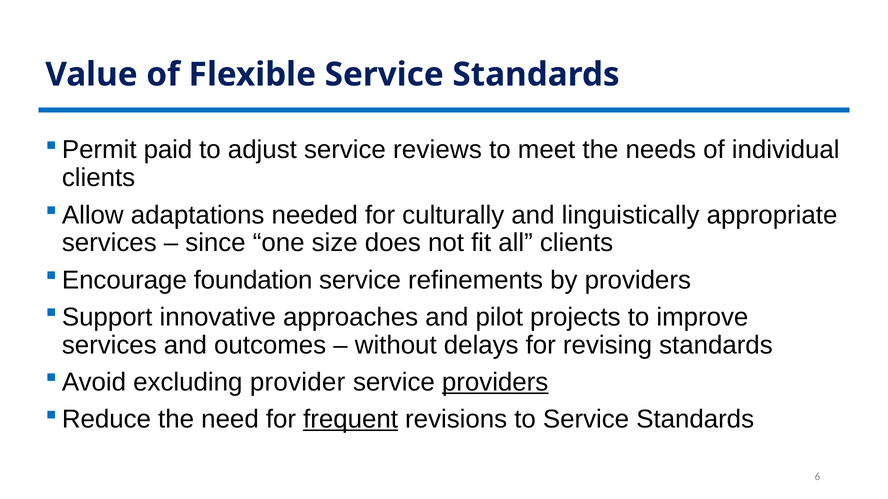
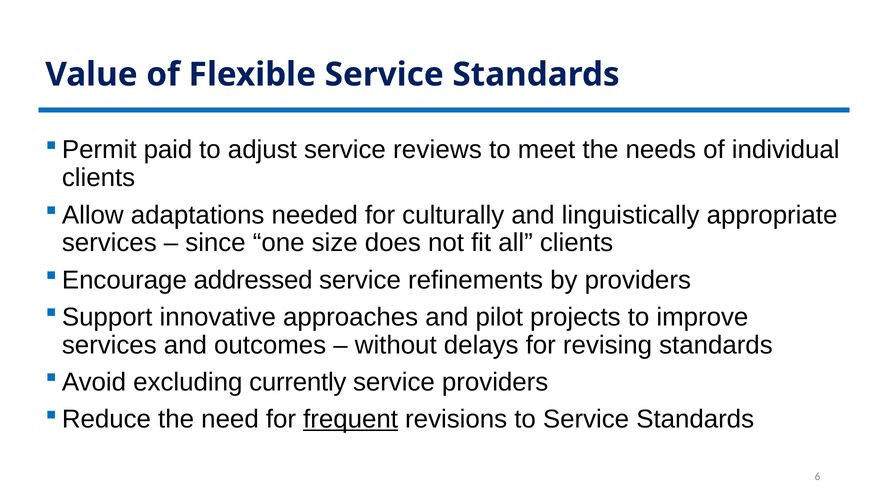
foundation: foundation -> addressed (253, 280)
provider: provider -> currently (298, 383)
providers underline: present -> none (495, 383)
